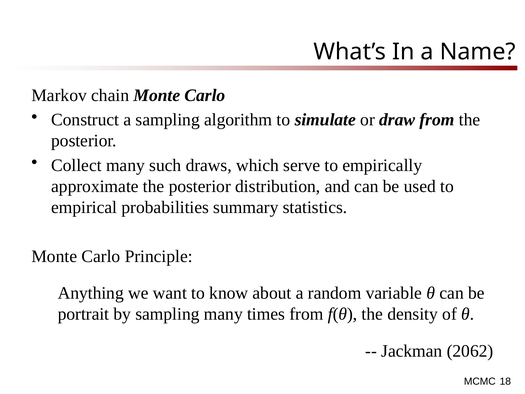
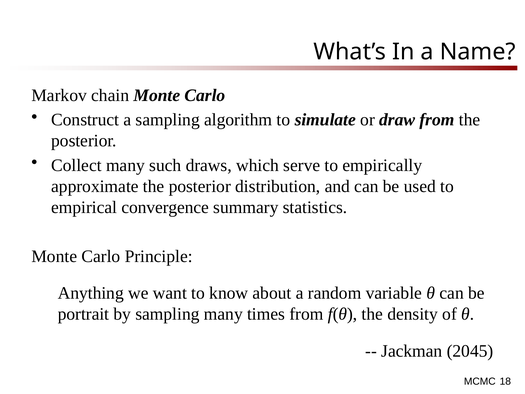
probabilities: probabilities -> convergence (165, 207)
2062: 2062 -> 2045 (470, 351)
